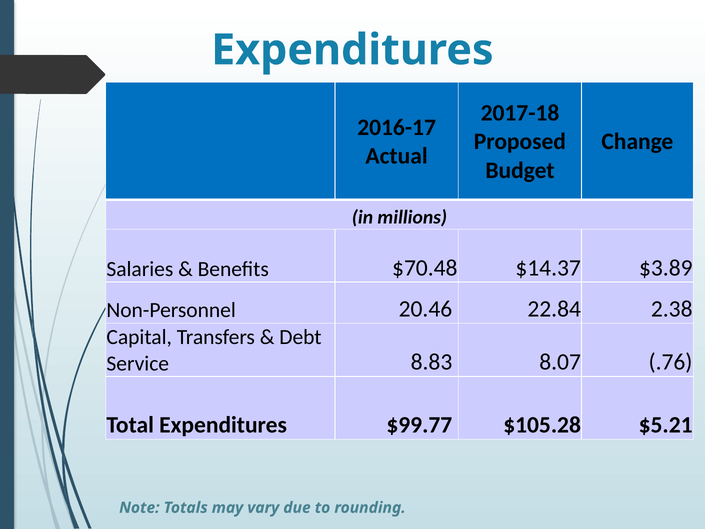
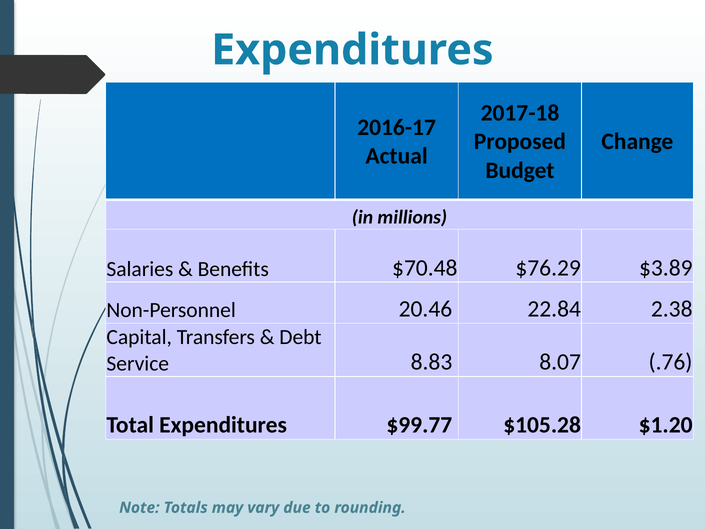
$14.37: $14.37 -> $76.29 (548, 268)
$5.21: $5.21 -> $1.20 (666, 425)
